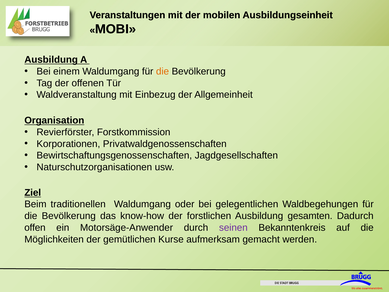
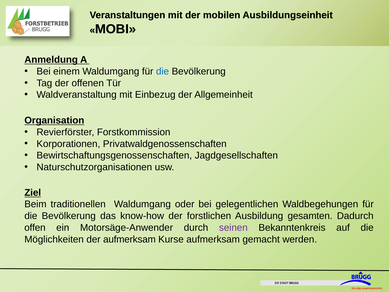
Ausbildung: Ausbildung -> Anmeldung (51, 60)
die colour: orange -> blue (163, 71)
der gemütlichen: gemütlichen -> aufmerksam (129, 239)
